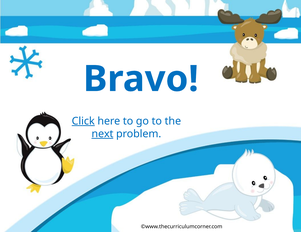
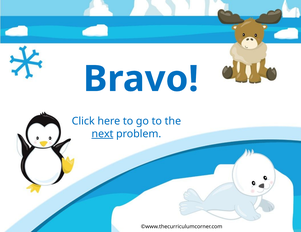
Click underline: present -> none (83, 121)
